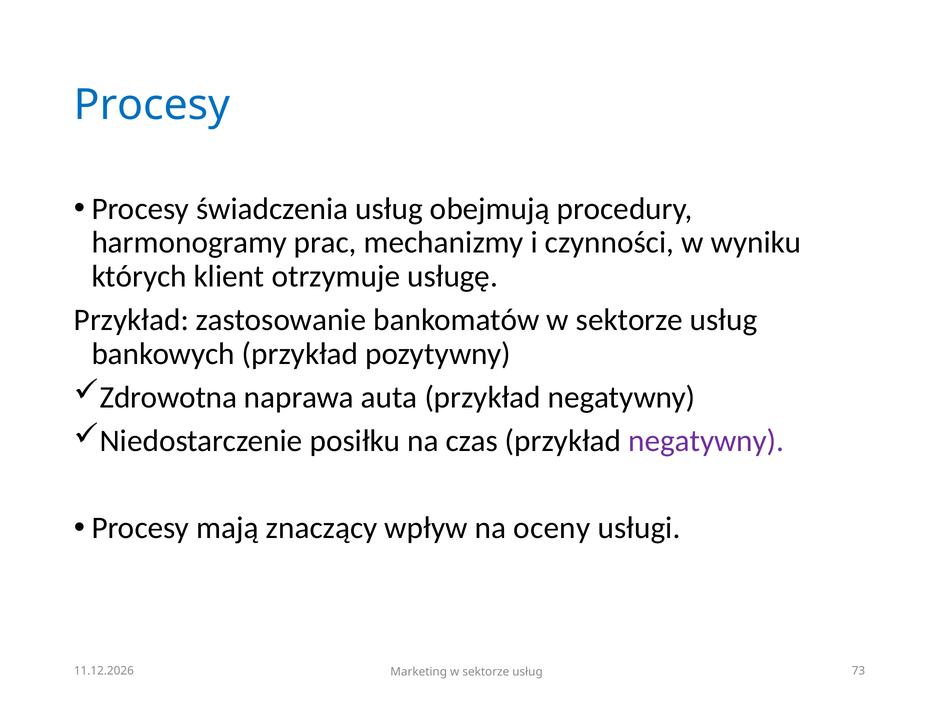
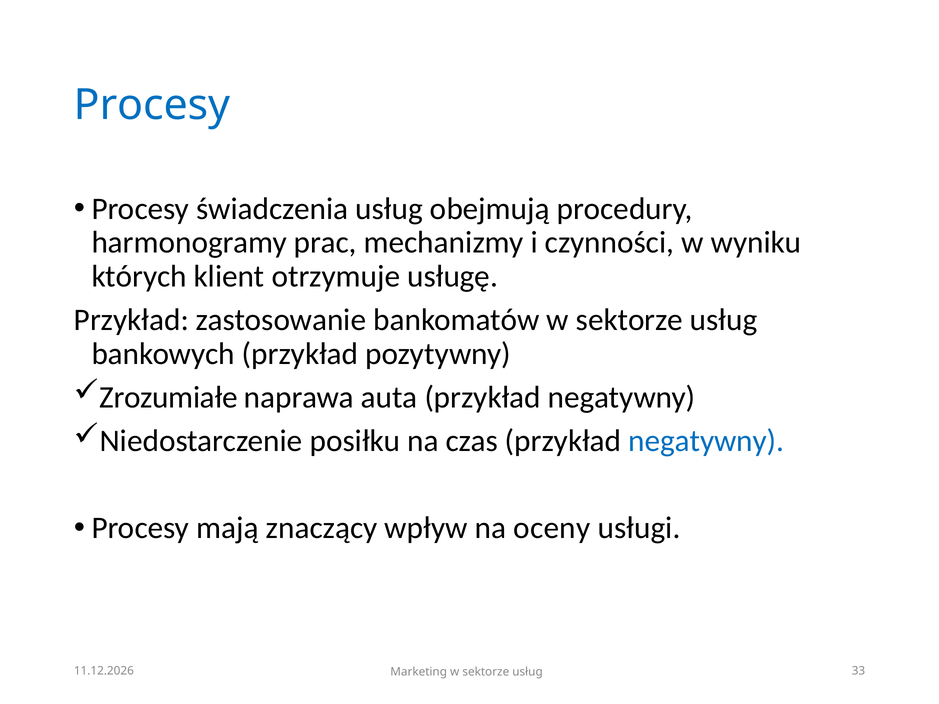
Zdrowotna: Zdrowotna -> Zrozumiałe (168, 397)
negatywny colour: purple -> blue (706, 441)
73: 73 -> 33 (858, 671)
